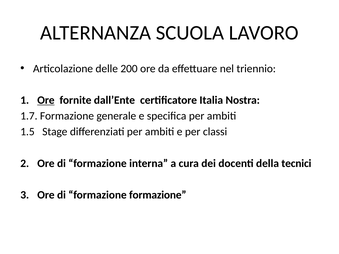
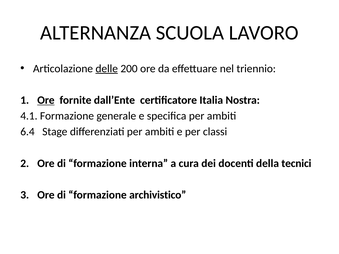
delle underline: none -> present (107, 69)
1.7: 1.7 -> 4.1 (29, 116)
1.5: 1.5 -> 6.4 (27, 132)
formazione formazione: formazione -> archivistico (158, 195)
